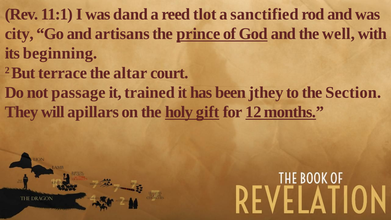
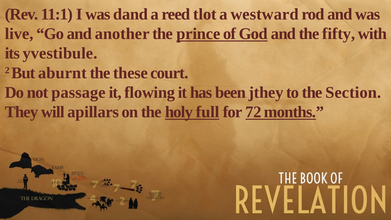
sanctified: sanctified -> westward (265, 14)
city: city -> live (19, 34)
artisans: artisans -> another (122, 34)
well: well -> fifty (339, 34)
beginning: beginning -> yvestibule (60, 53)
terrace: terrace -> aburnt (62, 73)
altar: altar -> these (130, 73)
trained: trained -> flowing (150, 92)
gift: gift -> full (208, 112)
12: 12 -> 72 (253, 112)
